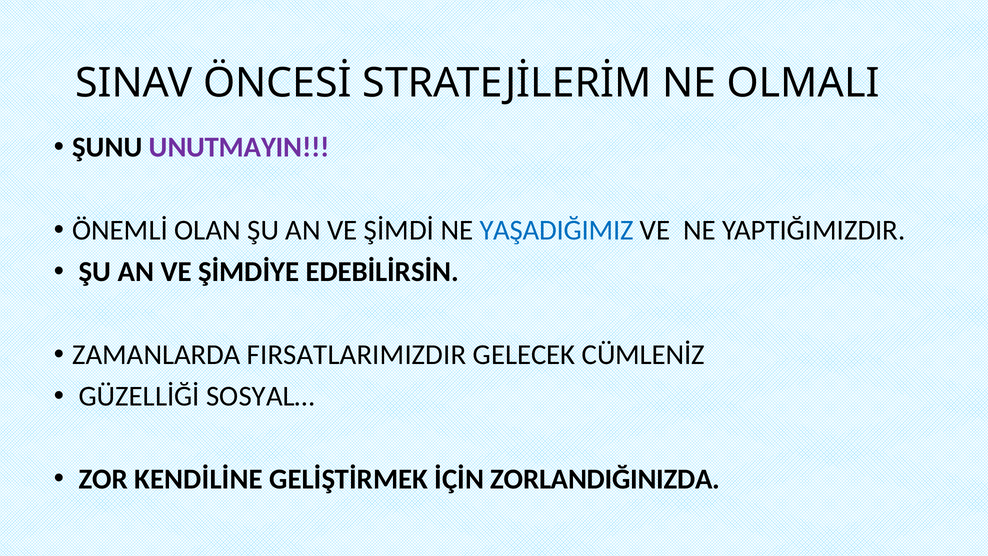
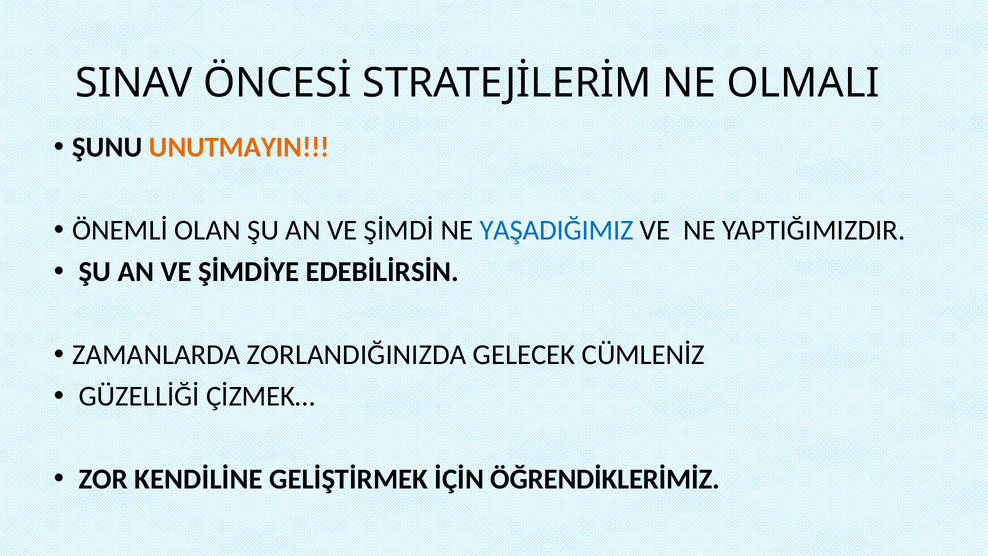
UNUTMAYIN colour: purple -> orange (239, 147)
FIRSATLARIMIZDIR: FIRSATLARIMIZDIR -> ZORLANDIĞINIZDA (357, 355)
SOSYAL…: SOSYAL… -> ÇİZMEK… (261, 396)
ZORLANDIĞINIZDA: ZORLANDIĞINIZDA -> ÖĞRENDİKLERİMİZ (605, 479)
